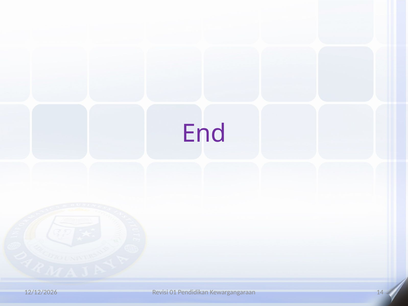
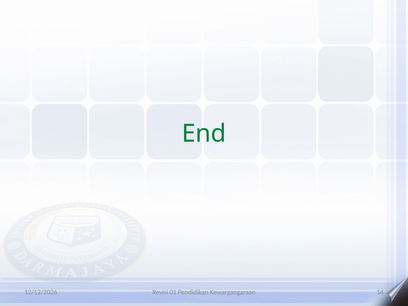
End colour: purple -> green (204, 134)
